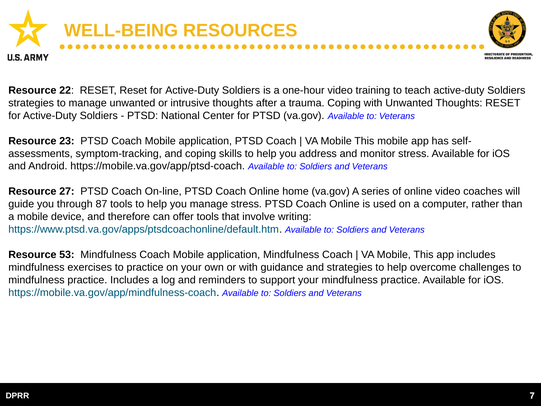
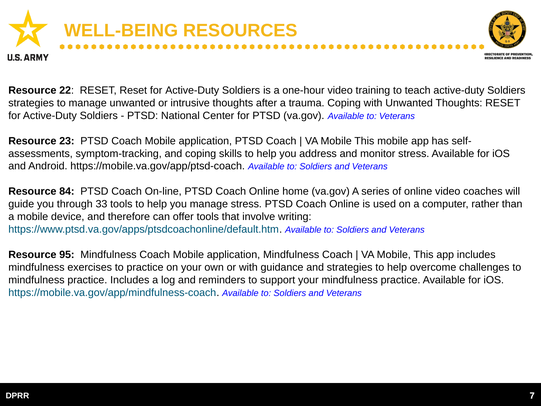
27: 27 -> 84 (67, 191)
87: 87 -> 33 (101, 204)
53: 53 -> 95 (67, 255)
